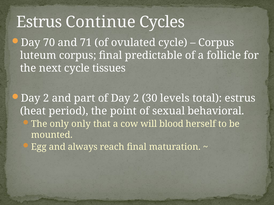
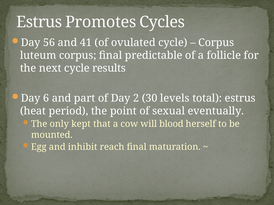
Continue: Continue -> Promotes (101, 22)
70: 70 -> 56 (49, 43)
71: 71 -> 41 (86, 43)
tissues: tissues -> results (109, 68)
2: 2 -> 6 (46, 98)
behavioral: behavioral -> eventually (216, 111)
only only: only -> kept (81, 124)
always: always -> inhibit (83, 147)
